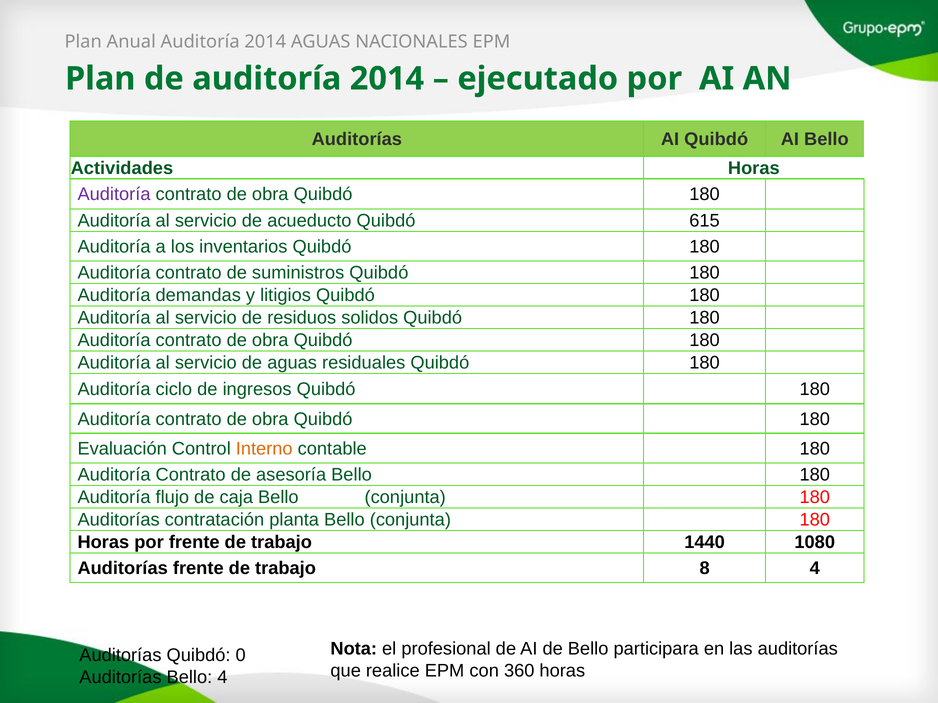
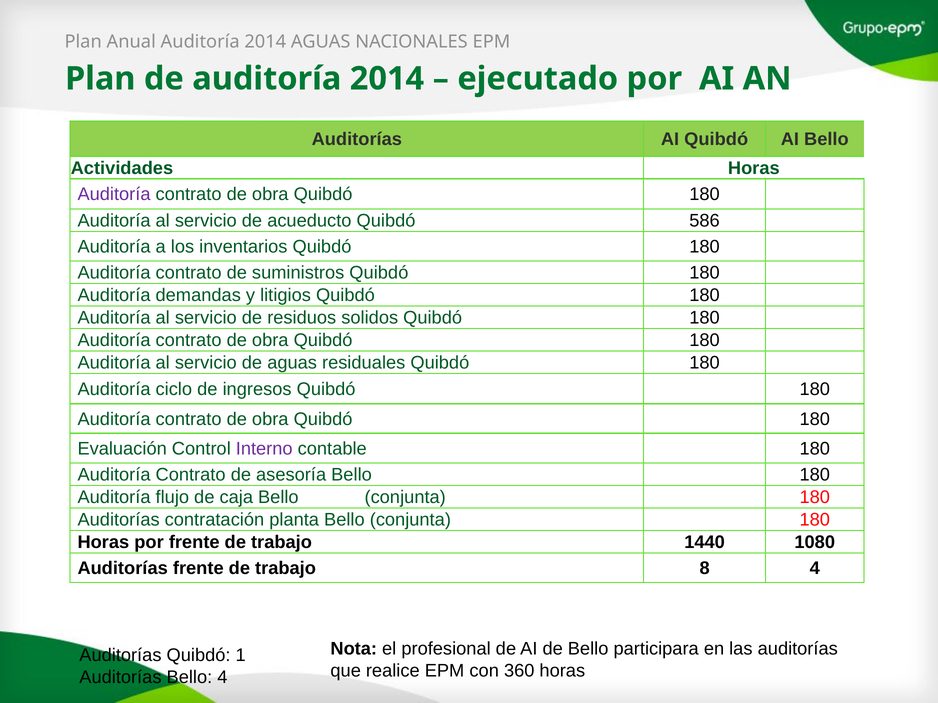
615: 615 -> 586 (705, 221)
Interno colour: orange -> purple (264, 449)
0: 0 -> 1 (241, 656)
